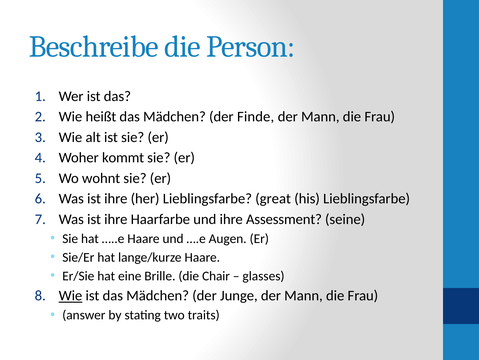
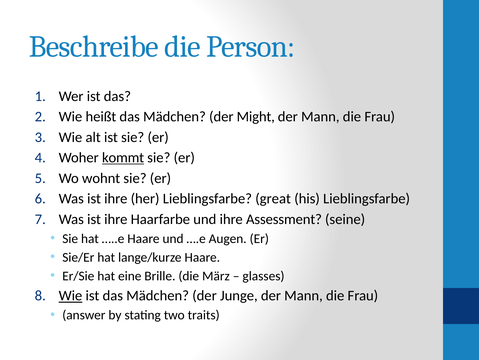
Finde: Finde -> Might (256, 116)
kommt underline: none -> present (123, 157)
Chair: Chair -> März (216, 275)
